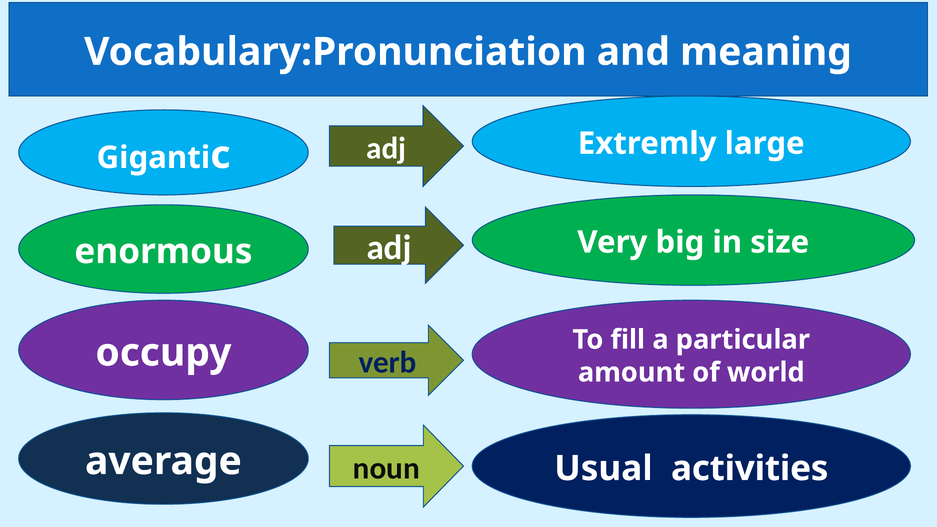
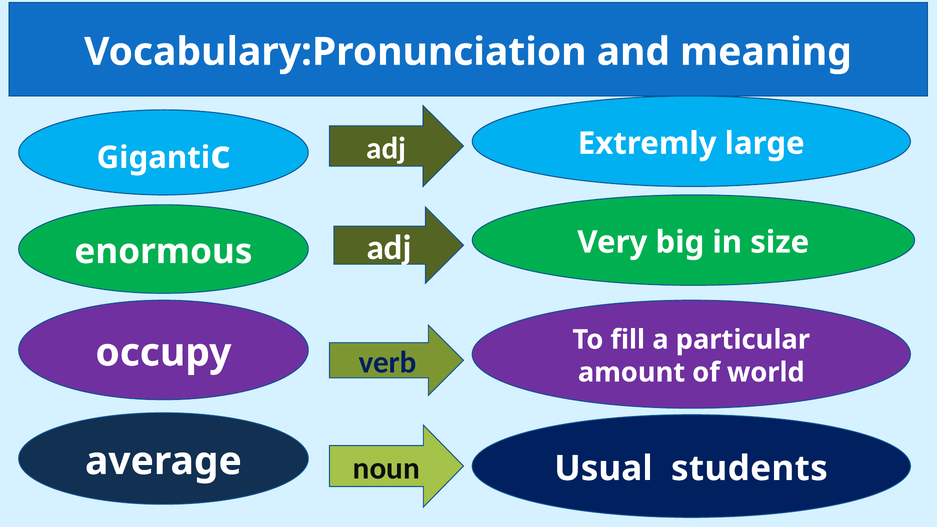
activities: activities -> students (749, 469)
